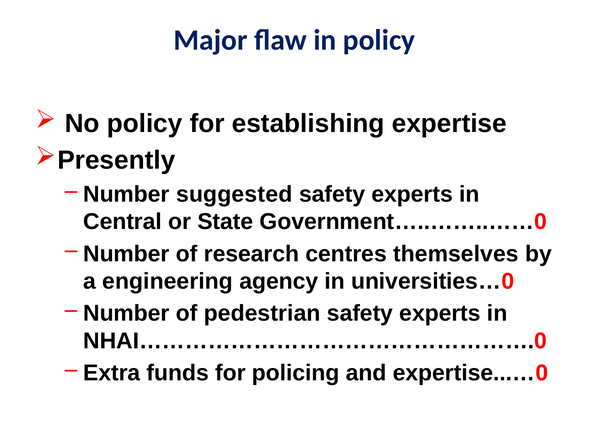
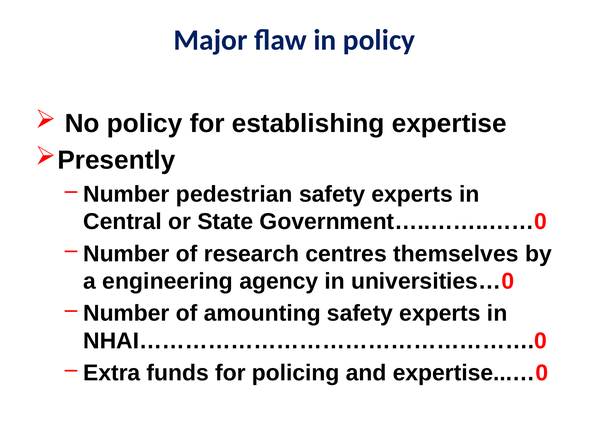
suggested: suggested -> pedestrian (234, 194)
pedestrian: pedestrian -> amounting (262, 313)
